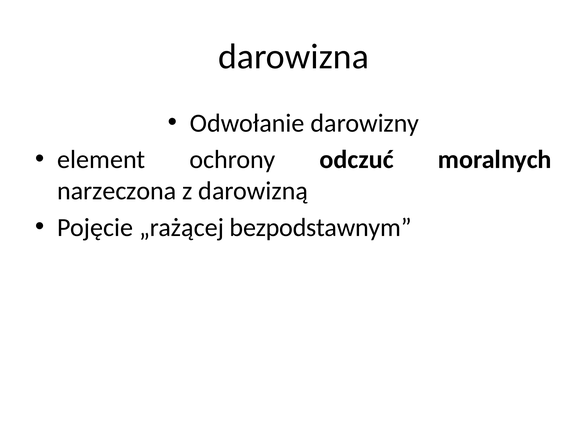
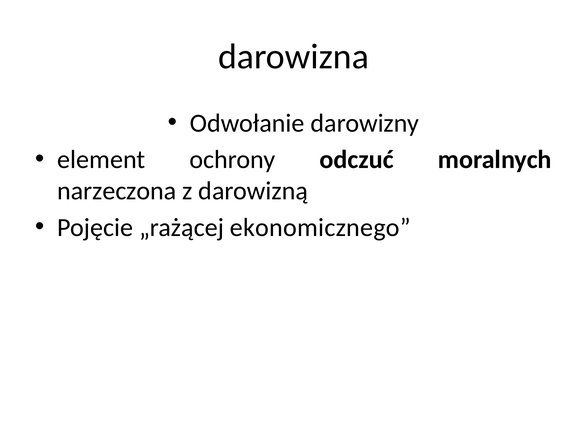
bezpodstawnym: bezpodstawnym -> ekonomicznego (320, 228)
